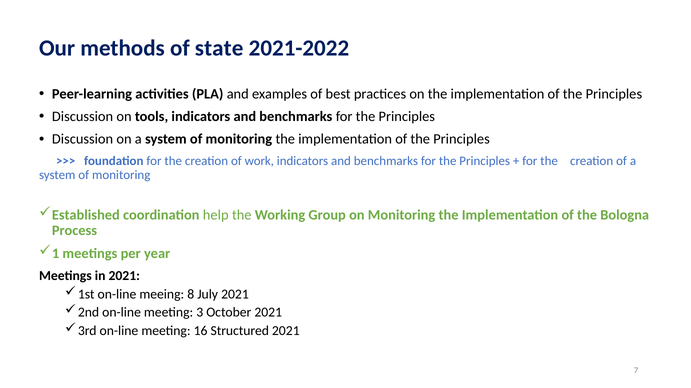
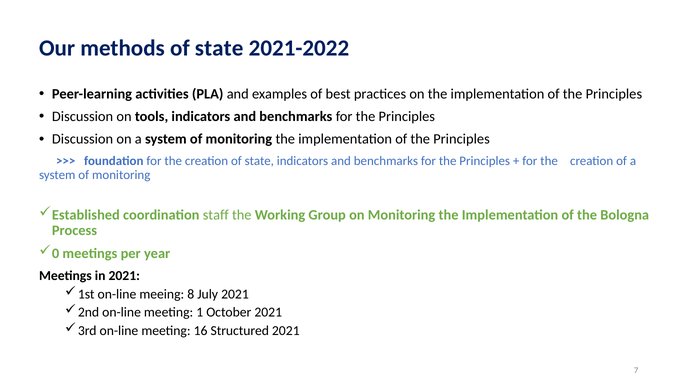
creation of work: work -> state (259, 161)
help: help -> staff (216, 216)
1: 1 -> 0 (56, 254)
3: 3 -> 1 (200, 313)
